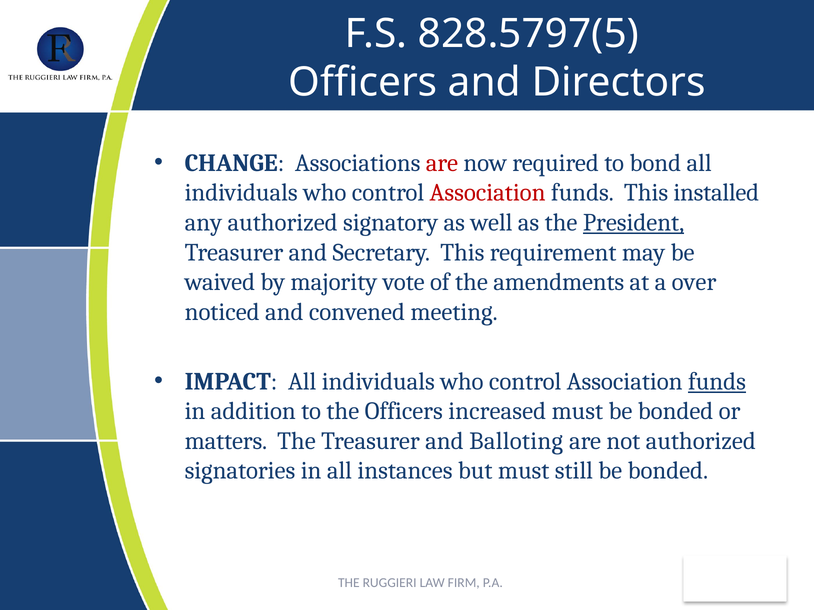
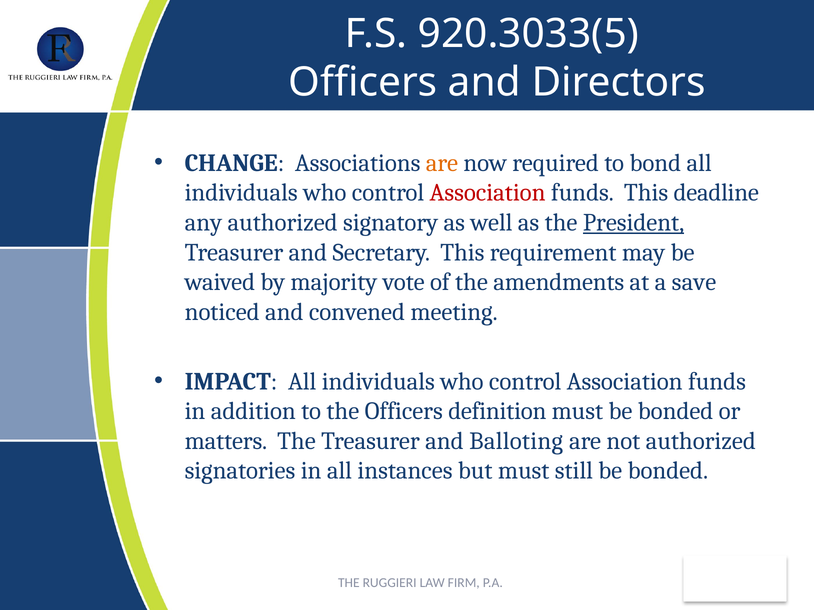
828.5797(5: 828.5797(5 -> 920.3033(5 (528, 34)
are colour: red -> orange (442, 163)
installed: installed -> deadline (716, 193)
over: over -> save (694, 282)
funds underline: present -> none (717, 382)
increased: increased -> definition (497, 412)
